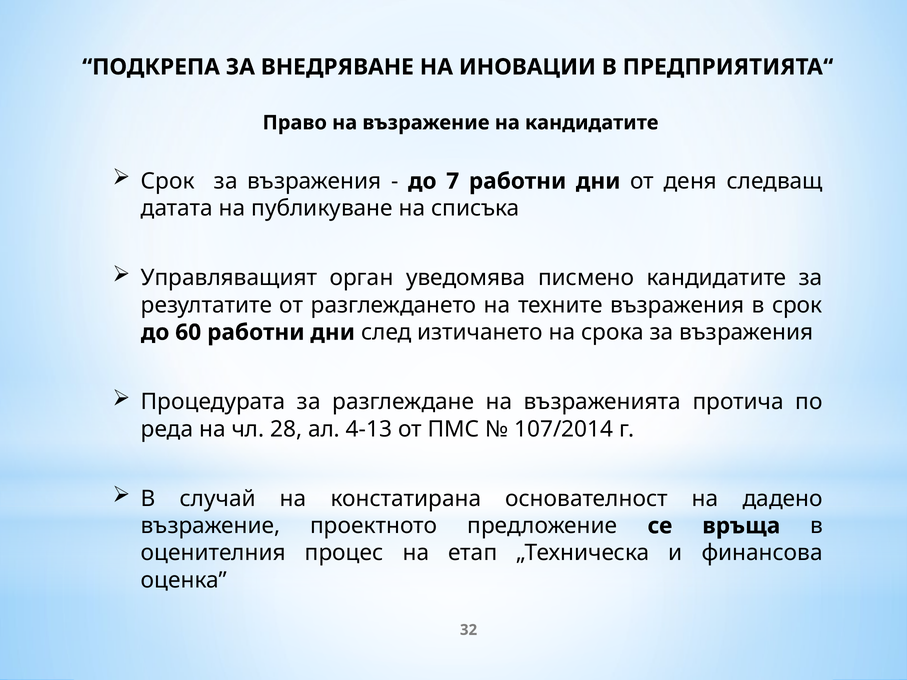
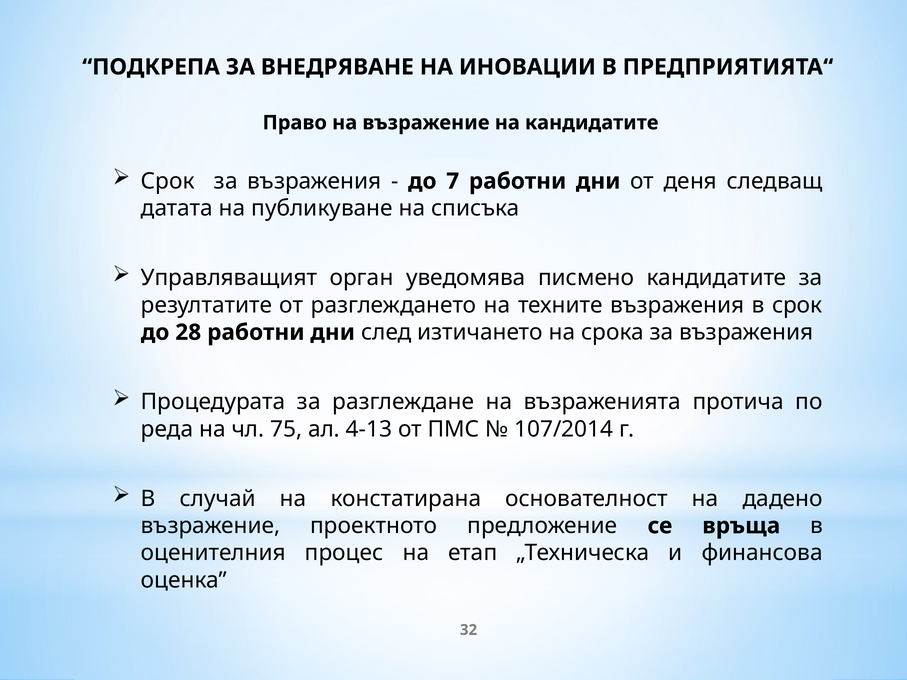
60: 60 -> 28 (188, 332)
28: 28 -> 75 (286, 429)
